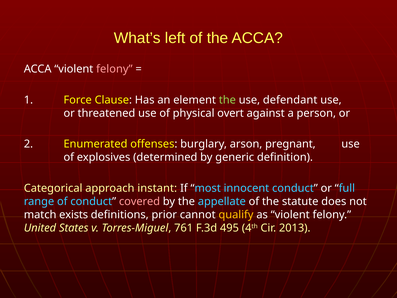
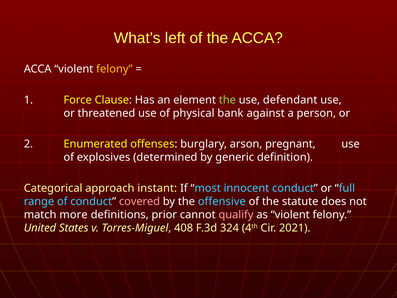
felony colour: pink -> yellow (114, 69)
overt: overt -> bank (230, 113)
appellate: appellate -> offensive (222, 201)
exists: exists -> more (74, 215)
qualify colour: yellow -> pink (236, 215)
761: 761 -> 408 (184, 228)
495: 495 -> 324 (229, 228)
2013: 2013 -> 2021 (295, 228)
